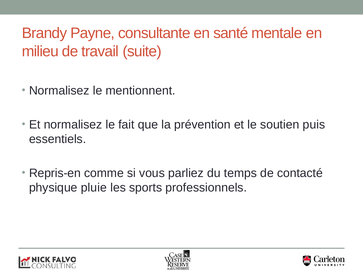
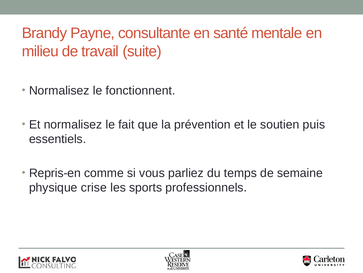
mentionnent: mentionnent -> fonctionnent (141, 90)
contacté: contacté -> semaine (300, 173)
pluie: pluie -> crise (94, 187)
